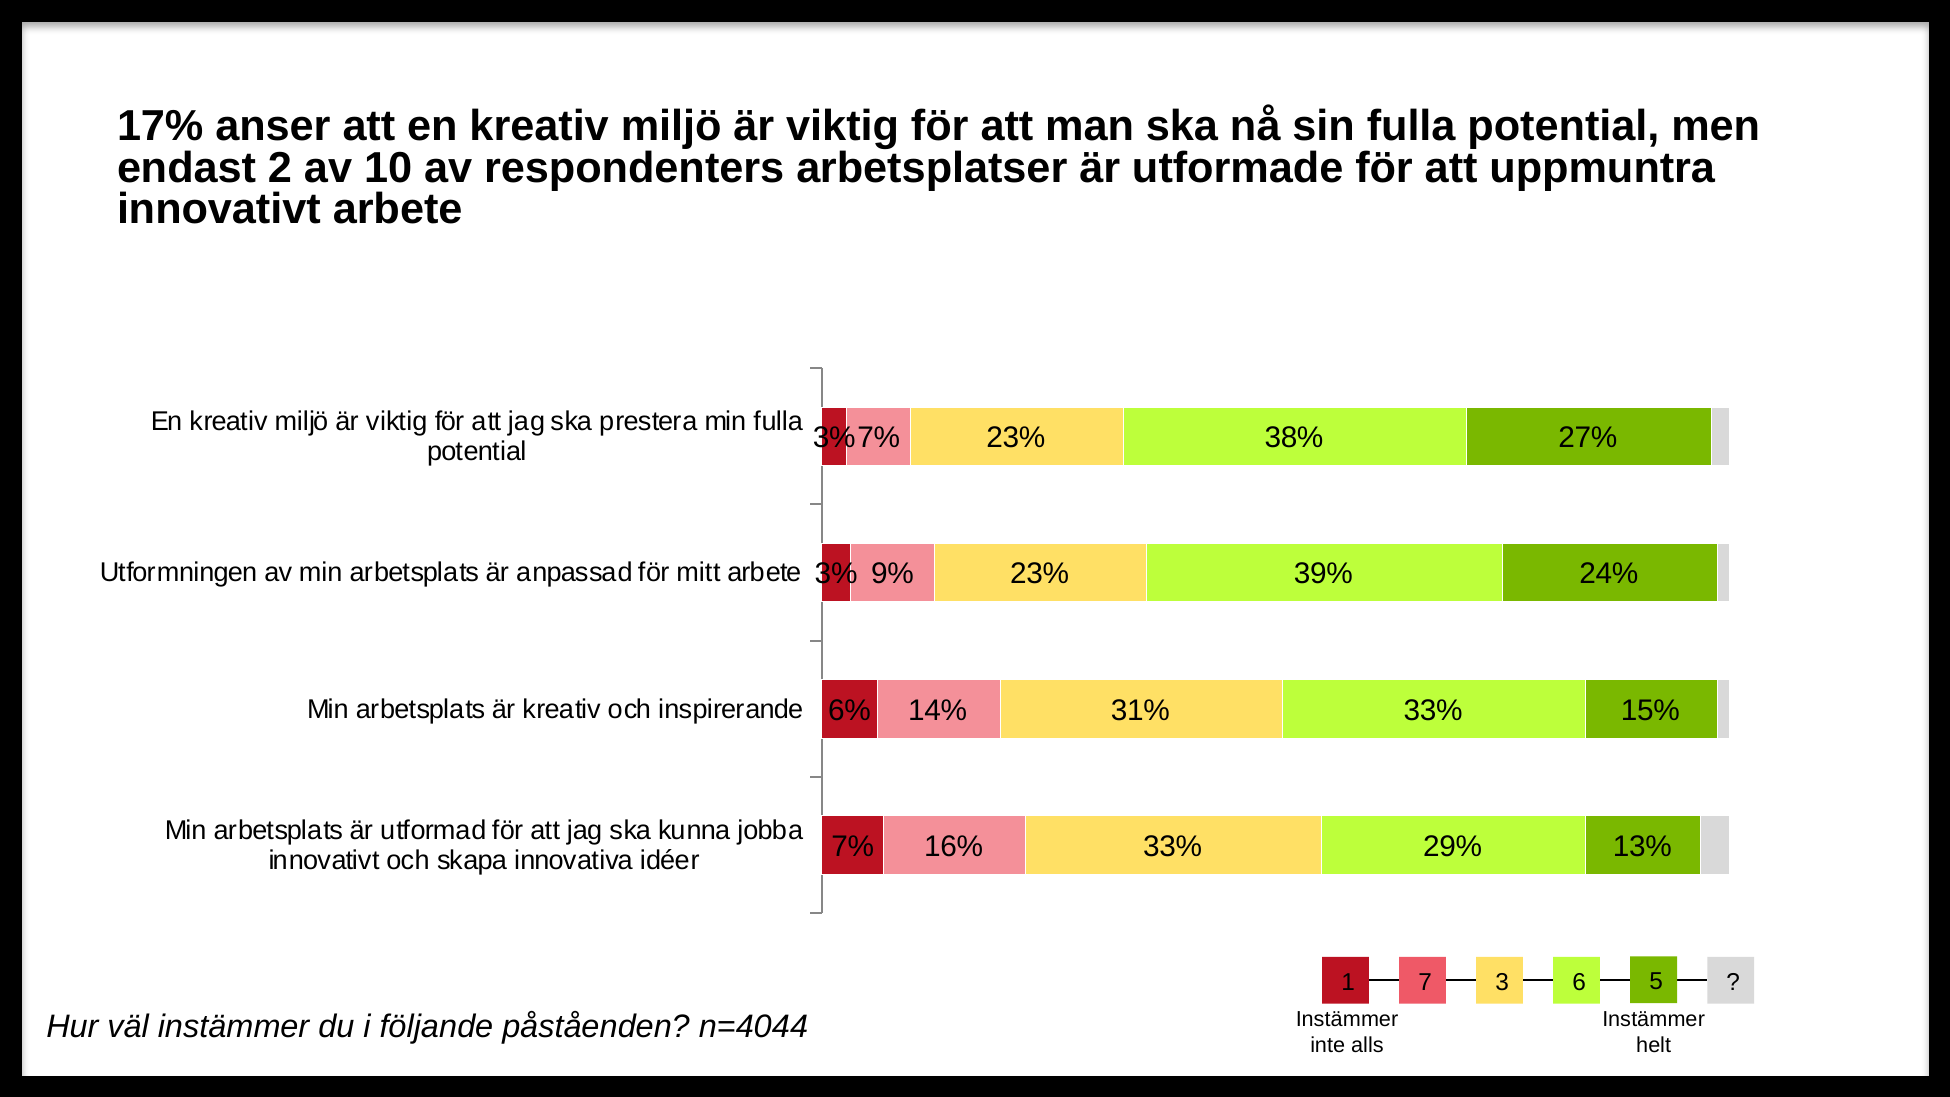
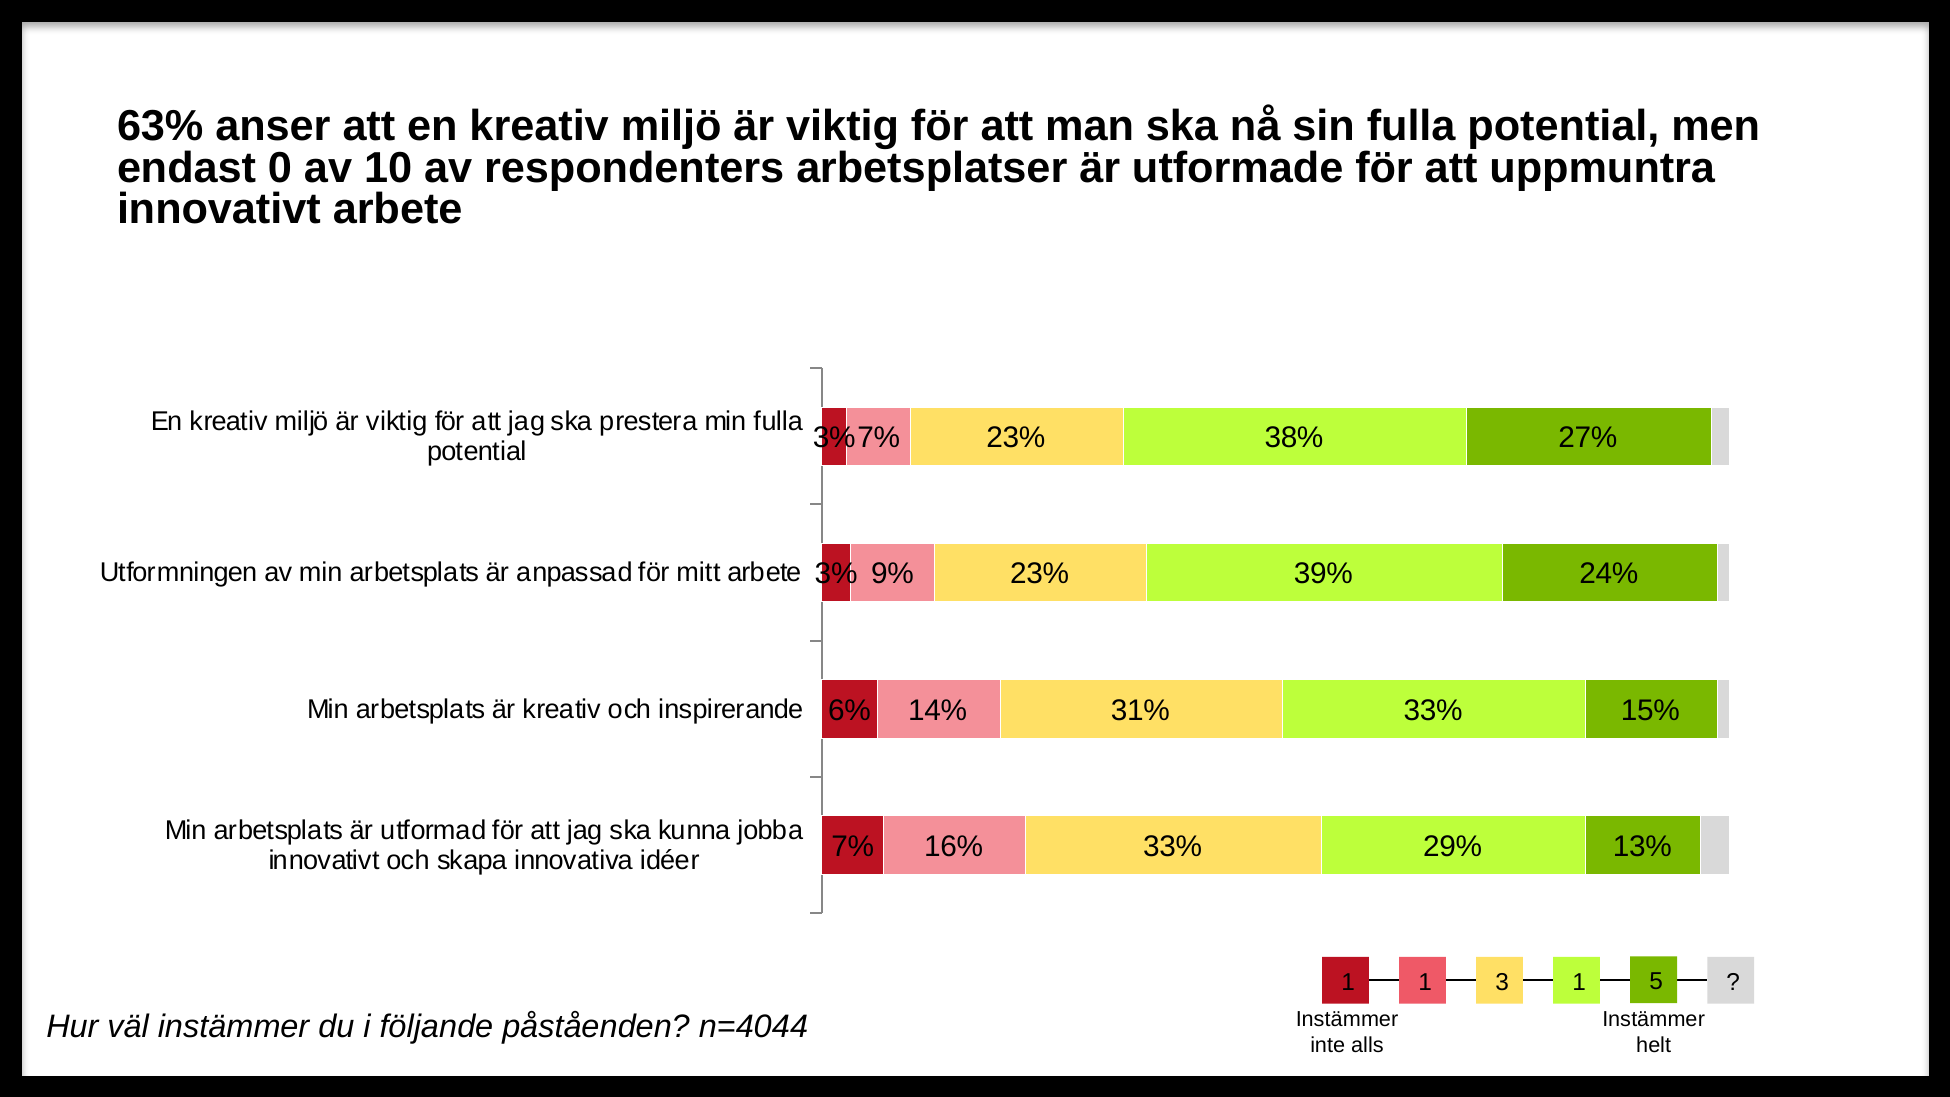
17%: 17% -> 63% (160, 126)
2: 2 -> 0 (280, 168)
1 7: 7 -> 1 (1425, 982)
3 6: 6 -> 1 (1579, 982)
